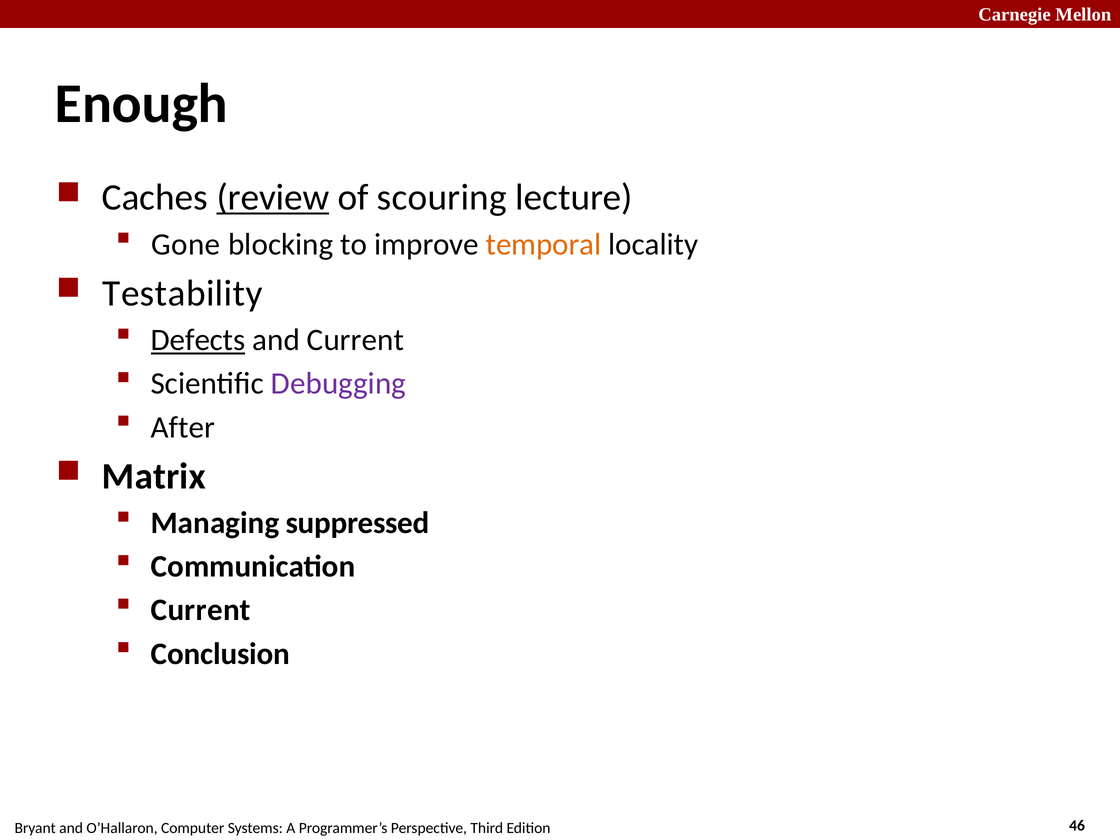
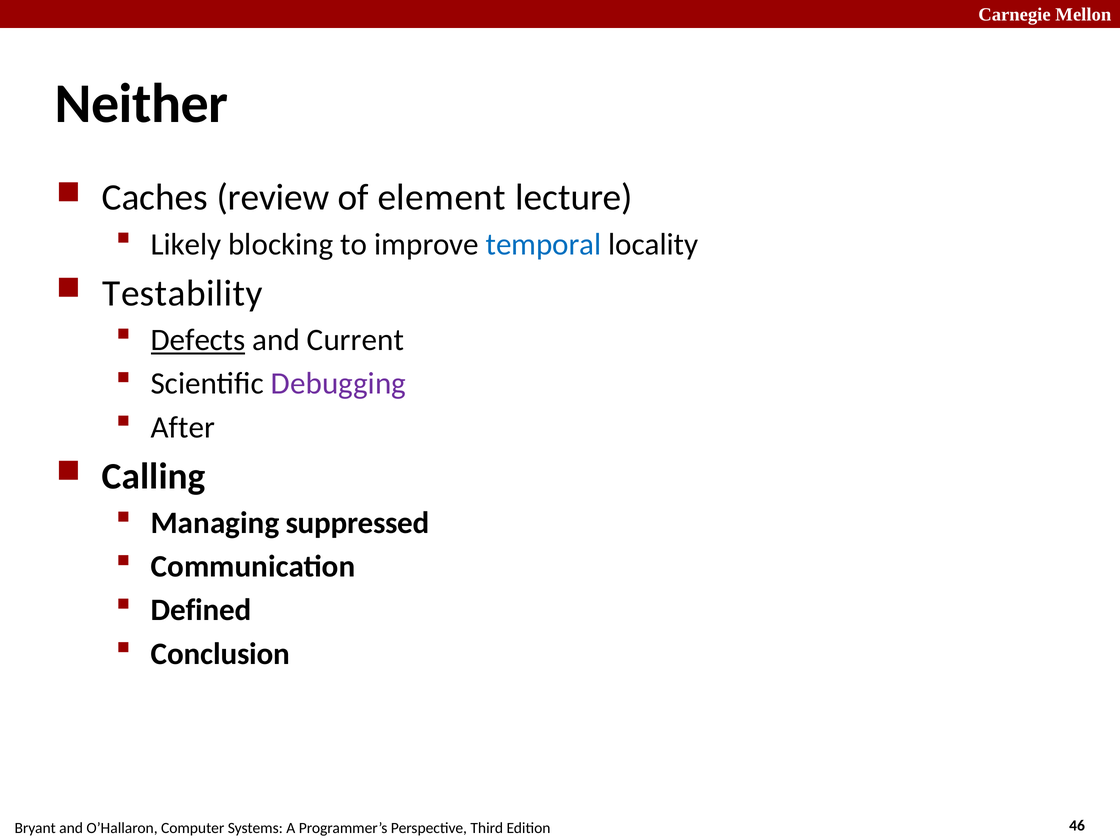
Enough: Enough -> Neither (142, 104)
review underline: present -> none (273, 197)
scouring: scouring -> element (442, 197)
Gone: Gone -> Likely (186, 244)
temporal colour: orange -> blue (544, 244)
Matrix: Matrix -> Calling (154, 476)
Current: Current -> Defined (201, 610)
